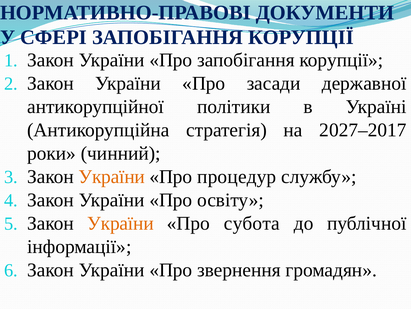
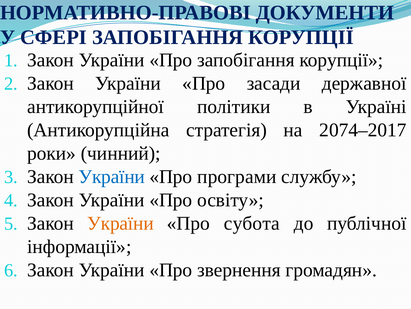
2027–2017: 2027–2017 -> 2074–2017 (363, 130)
України colour: orange -> blue (112, 176)
процедур: процедур -> програми (237, 176)
